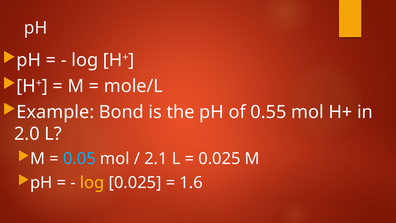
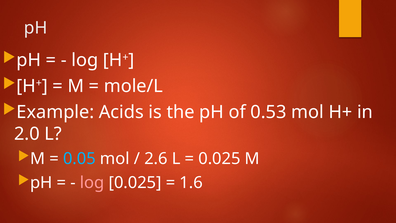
Bond: Bond -> Acids (121, 112)
0.55: 0.55 -> 0.53 (268, 112)
2.1: 2.1 -> 2.6 (156, 159)
log colour: yellow -> pink (92, 182)
